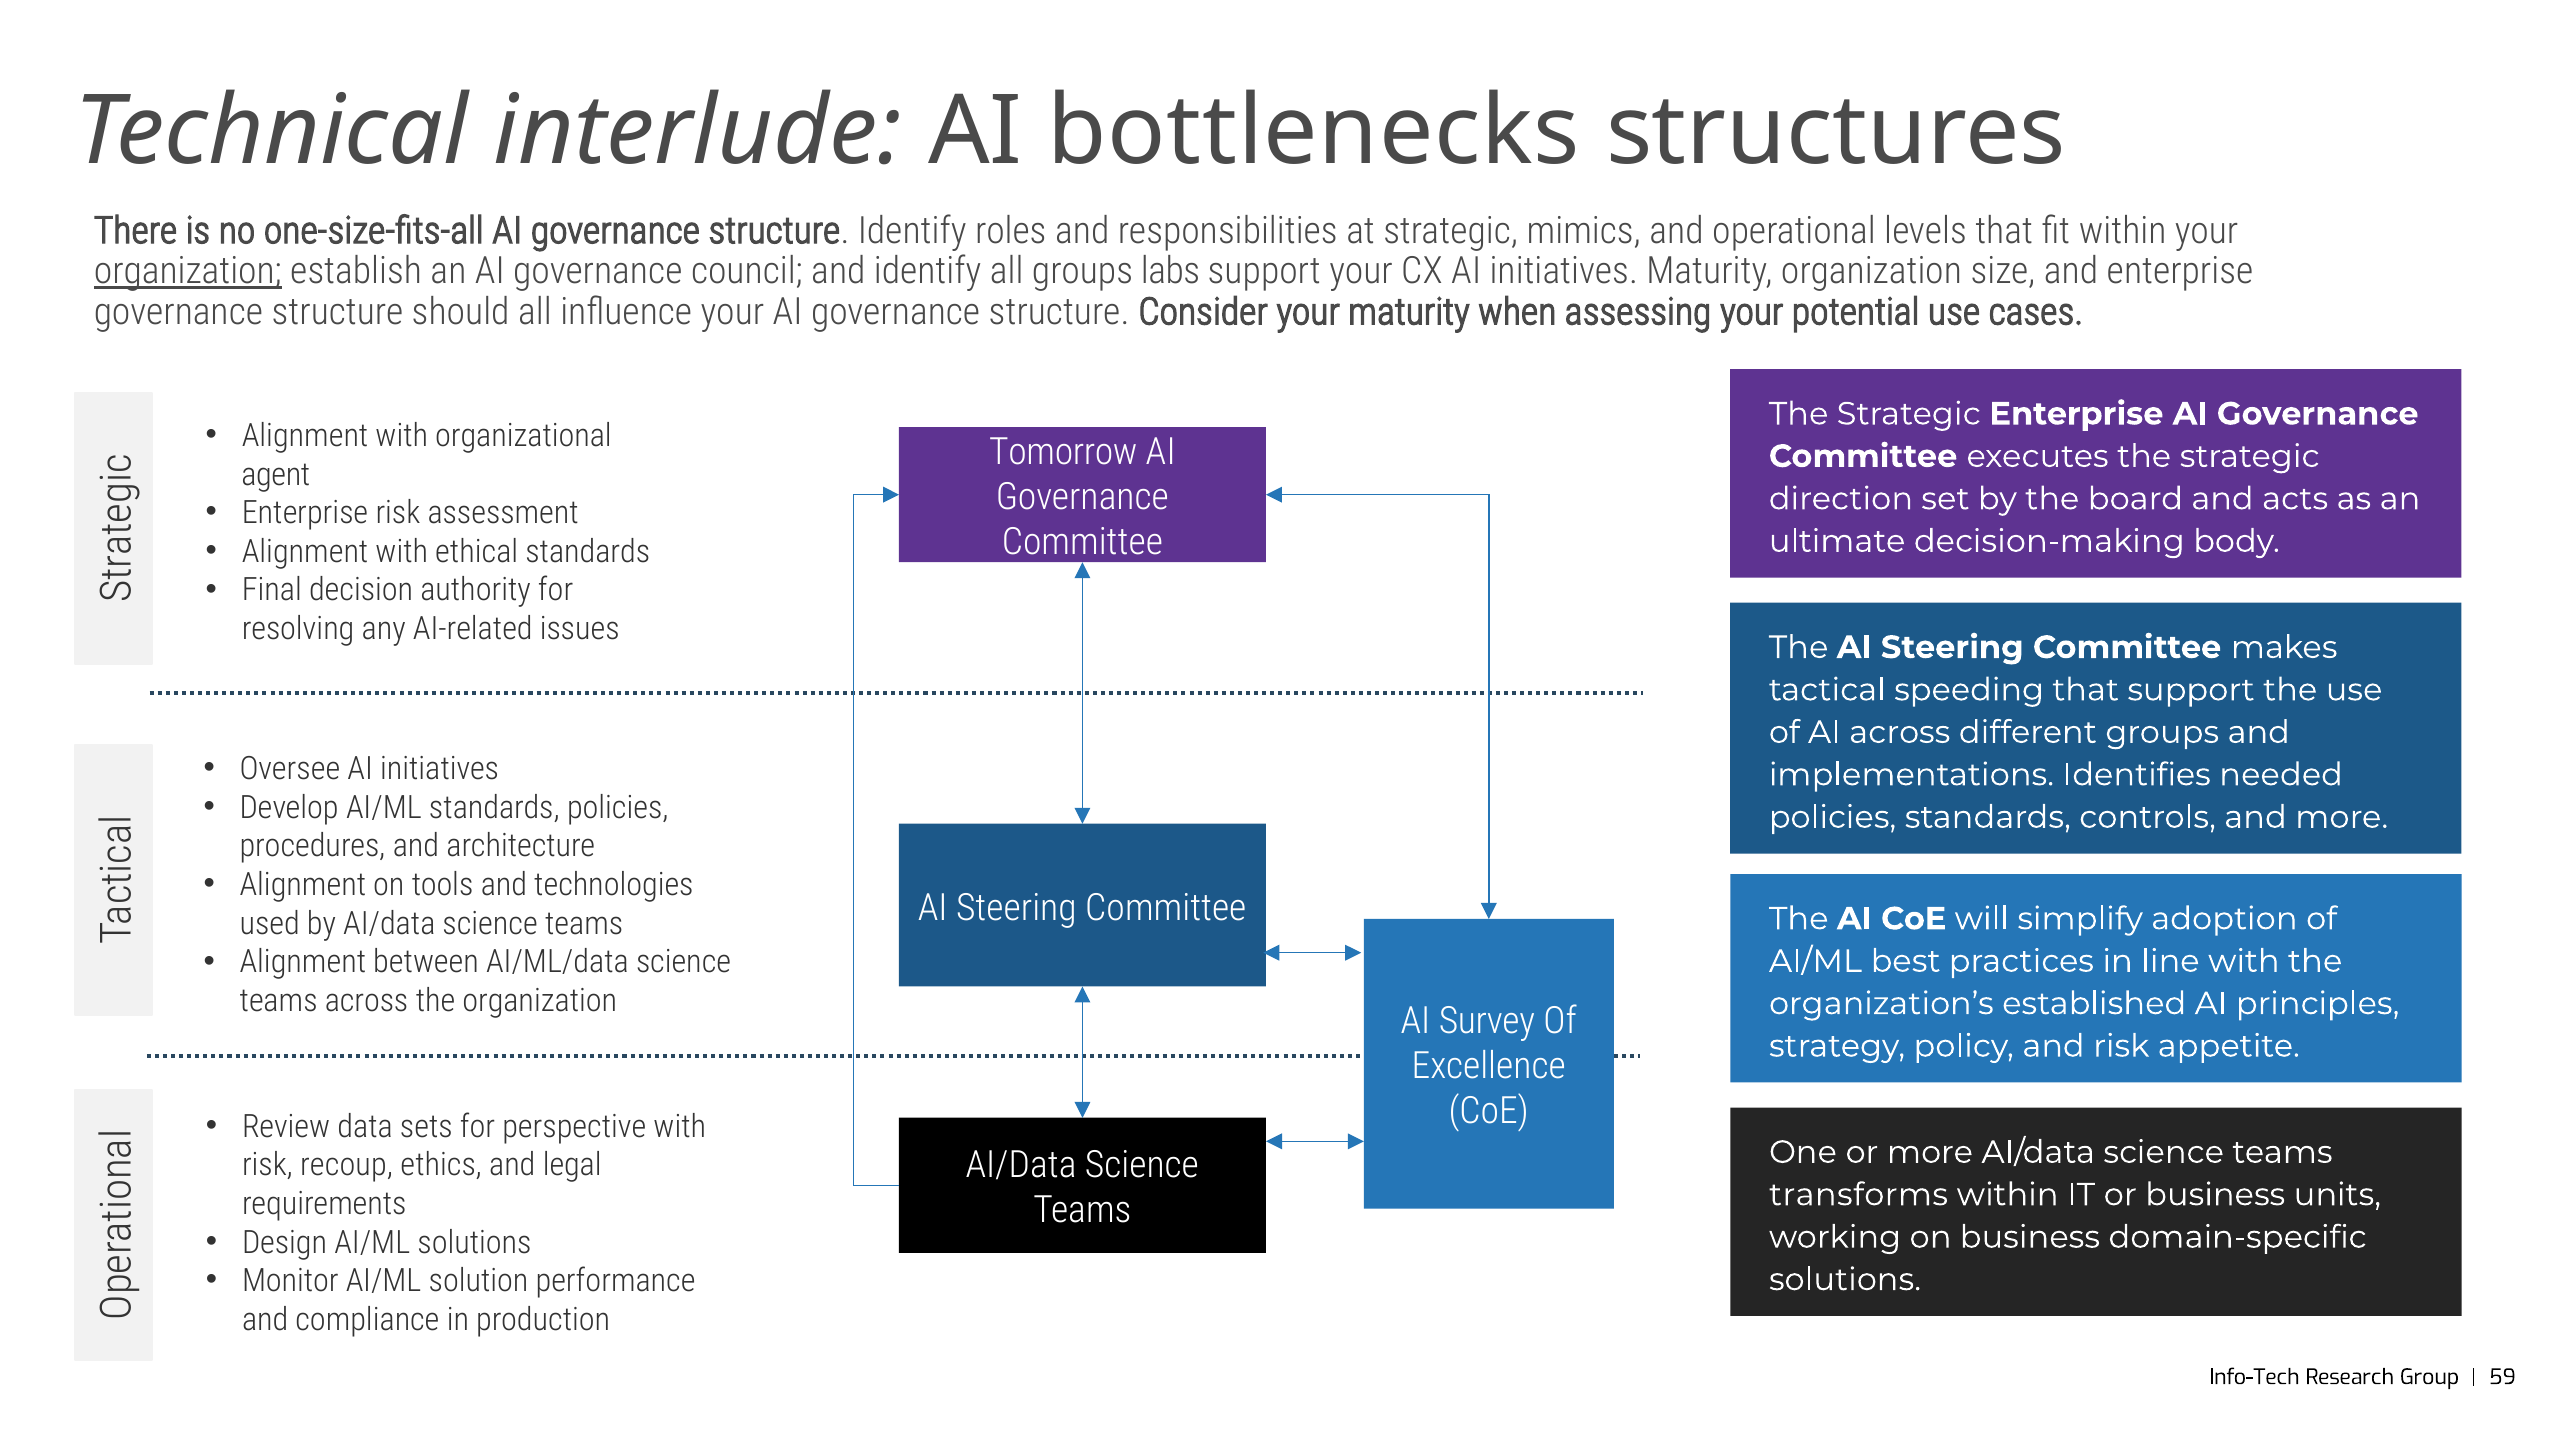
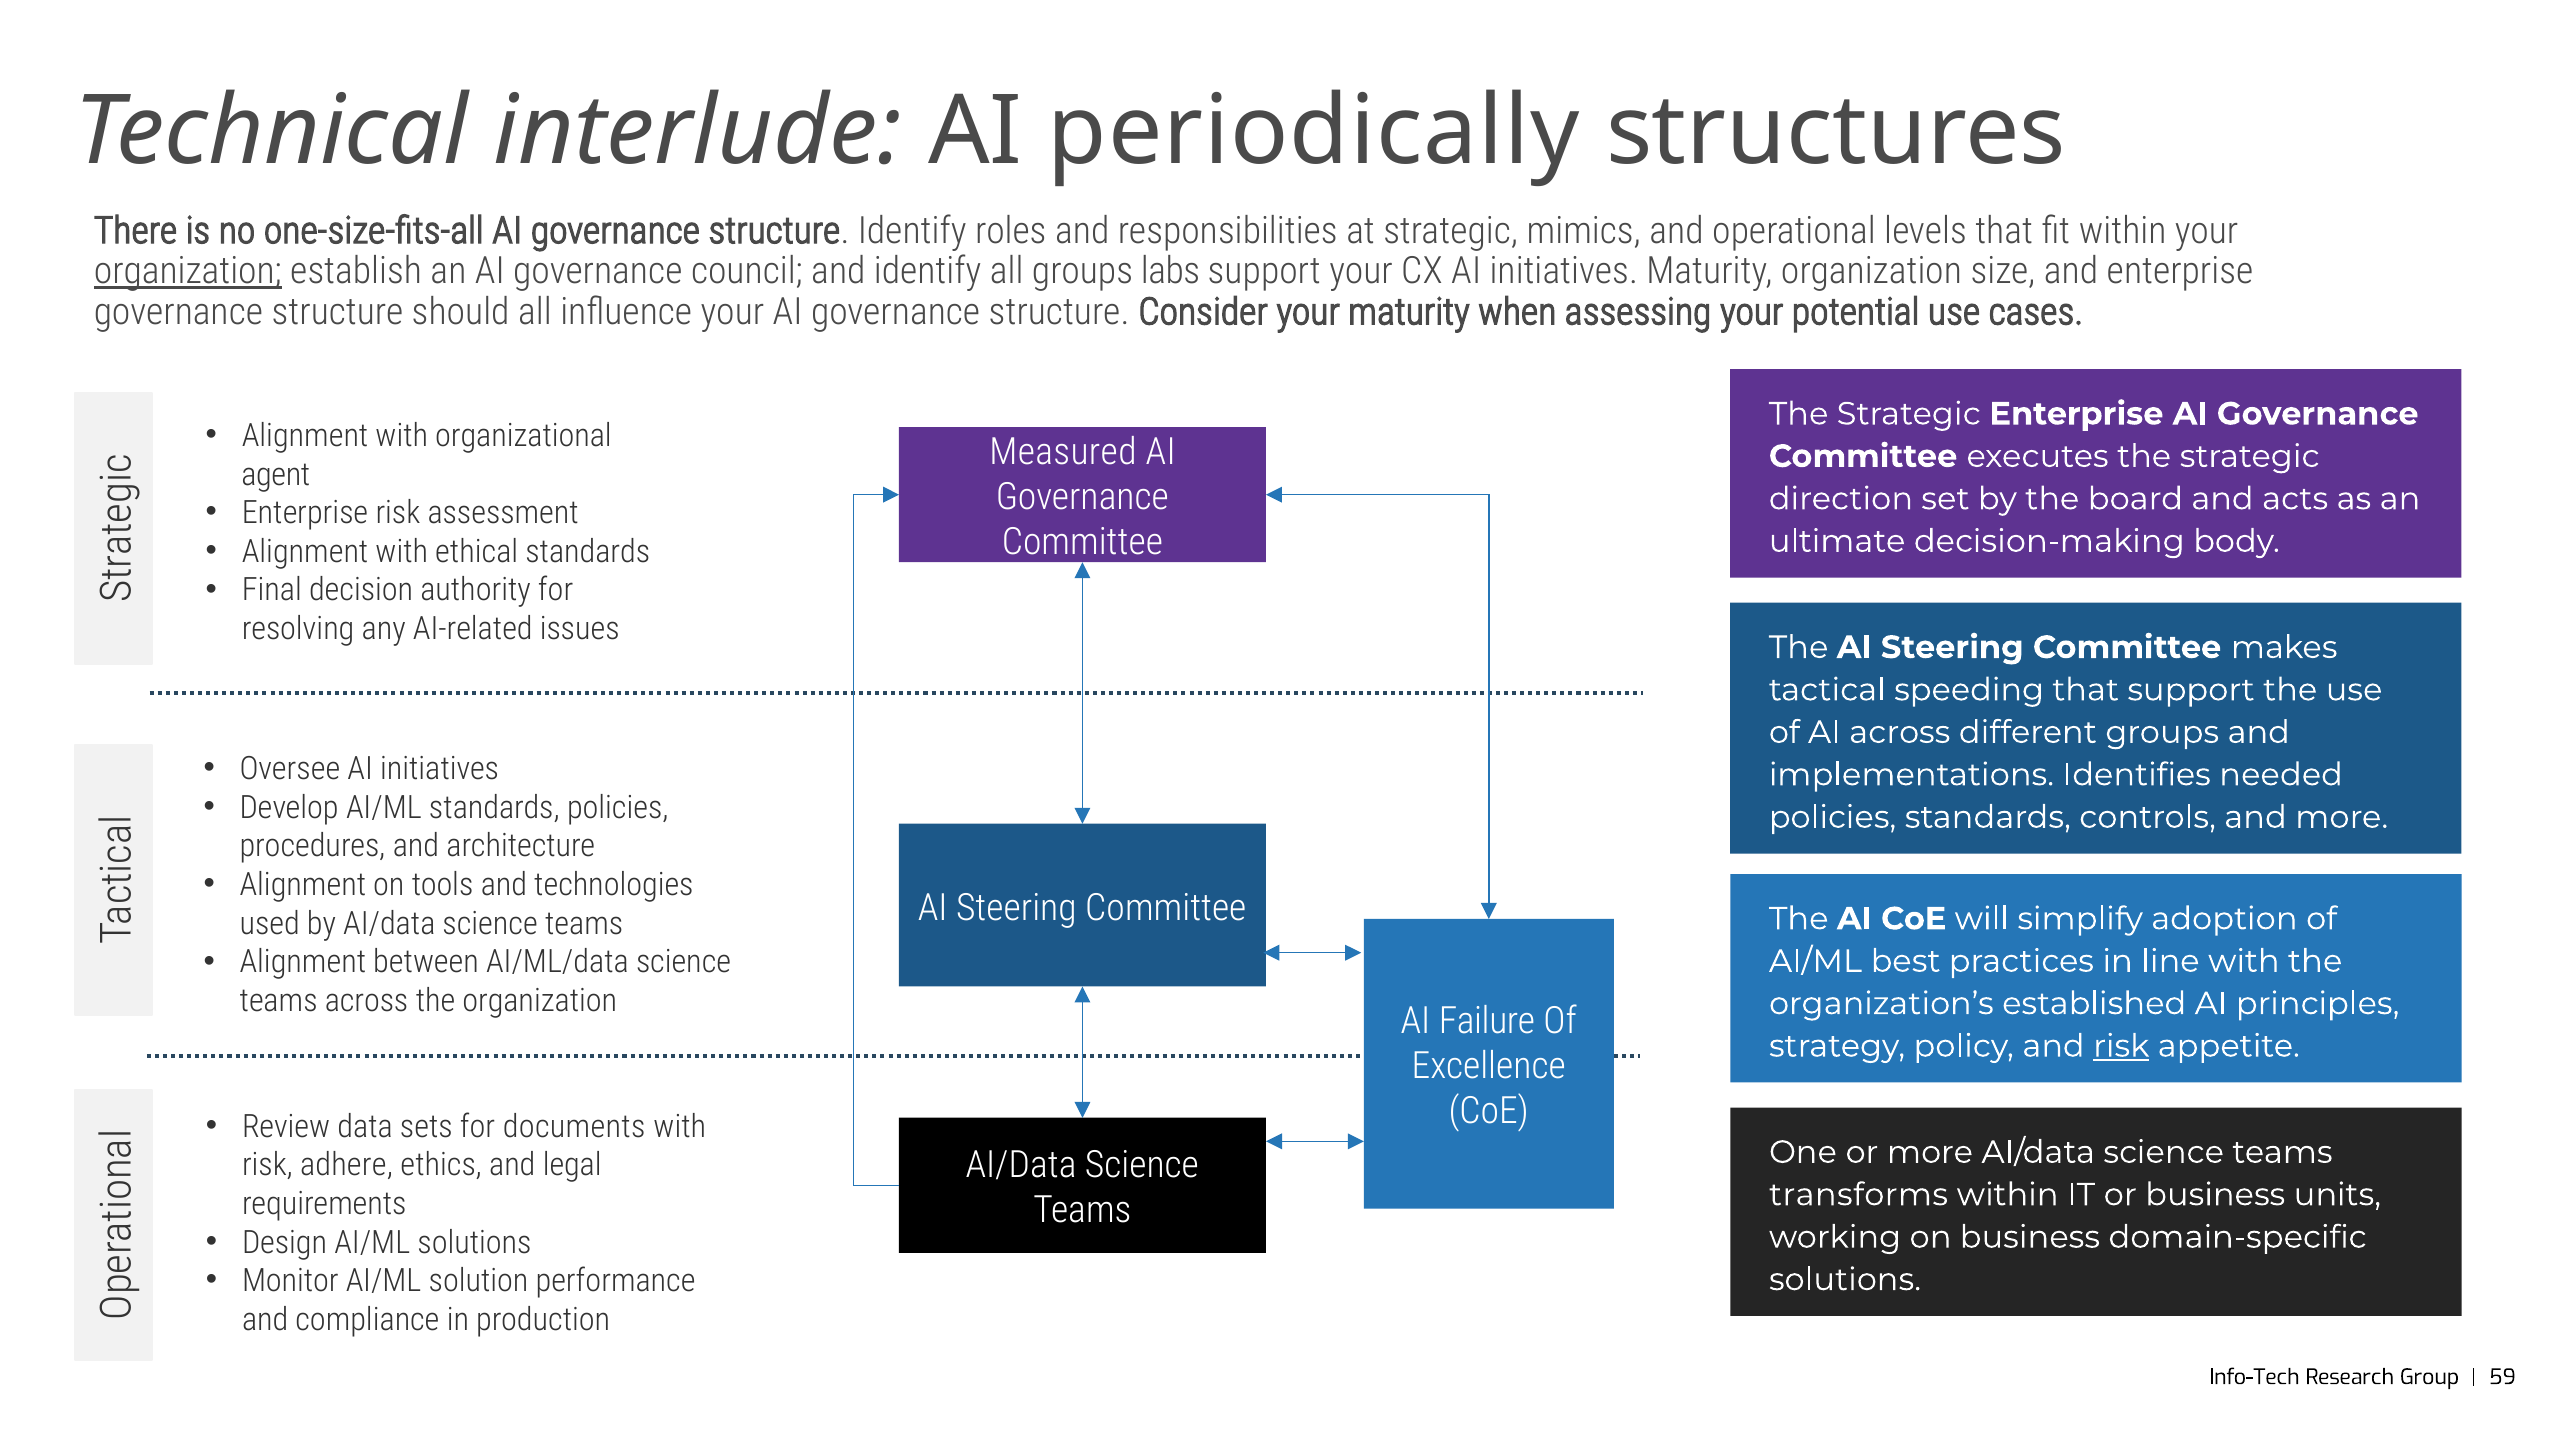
bottlenecks: bottlenecks -> periodically (1314, 132)
Tomorrow: Tomorrow -> Measured (1063, 452)
Survey: Survey -> Failure (1487, 1021)
risk underline: none -> present (2121, 1046)
perspective: perspective -> documents (574, 1126)
recoup: recoup -> adhere (347, 1165)
